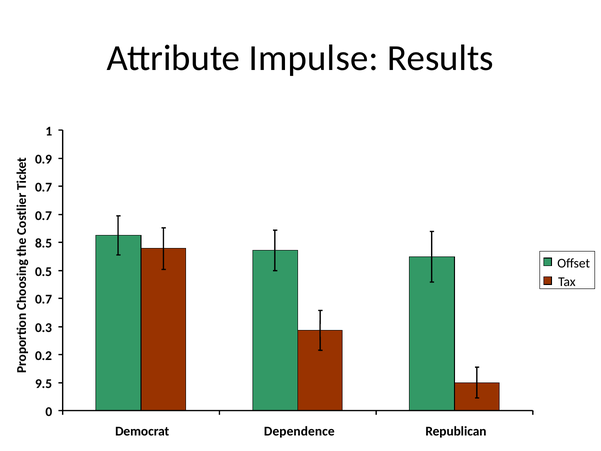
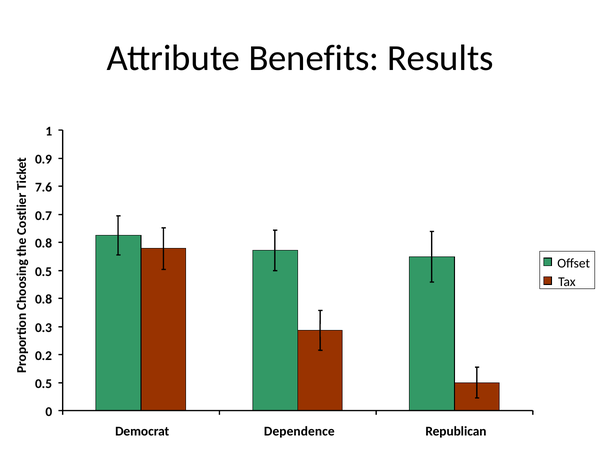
Impulse: Impulse -> Benefits (314, 58)
0.7: 0.7 -> 7.6 (44, 187)
8.5: 8.5 -> 0.8 (44, 243)
0.7: 0.7 -> 0.8 (44, 299)
9.5: 9.5 -> 0.5 (44, 384)
